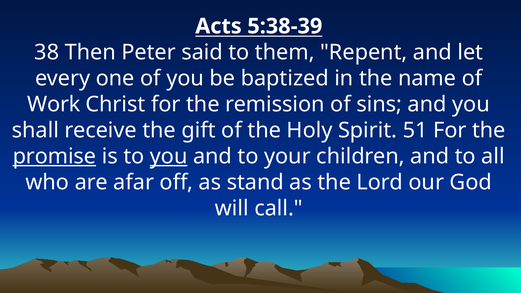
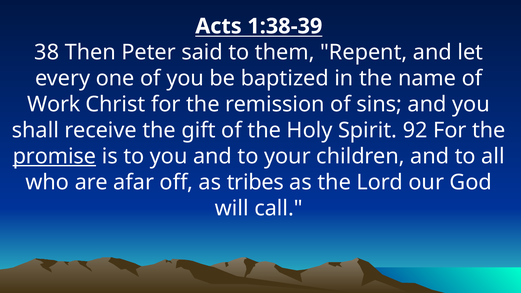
5:38-39: 5:38-39 -> 1:38-39 (285, 26)
51: 51 -> 92 (415, 130)
you underline: present -> none (169, 156)
stand: stand -> tribes (255, 182)
